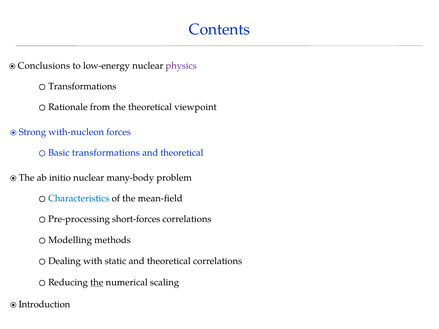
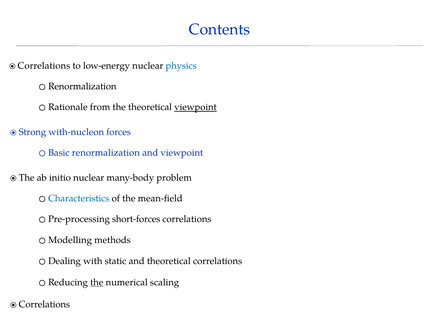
Conclusions: Conclusions -> Correlations (44, 66)
physics colour: purple -> blue (181, 66)
Transformations: Transformations -> Renormalization (82, 87)
viewpoint underline: none -> present (195, 107)
Basic transformations: transformations -> renormalization (106, 153)
theoretical: theoretical -> viewpoint (182, 153)
Introduction: Introduction -> Correlations (44, 305)
